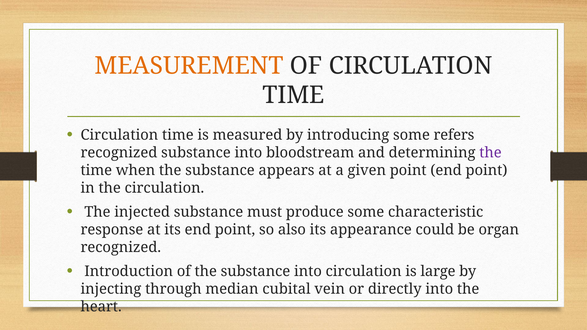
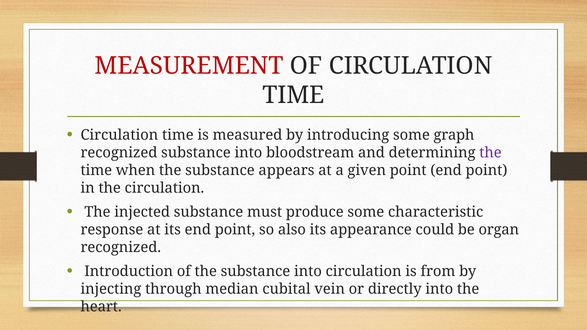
MEASUREMENT colour: orange -> red (189, 66)
refers: refers -> graph (454, 135)
large: large -> from (438, 272)
